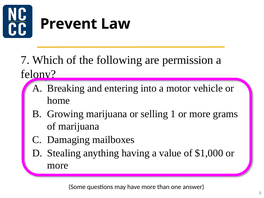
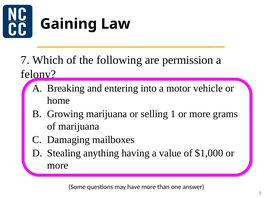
Prevent: Prevent -> Gaining (69, 24)
